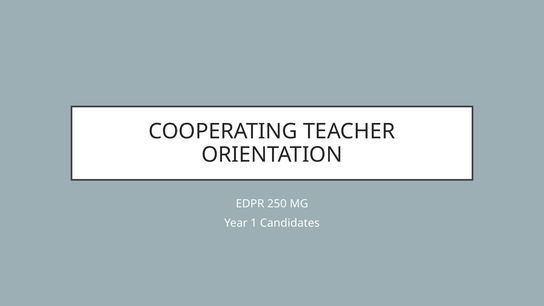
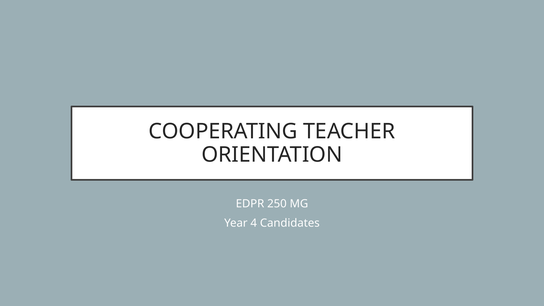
1: 1 -> 4 (254, 223)
